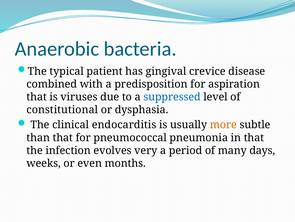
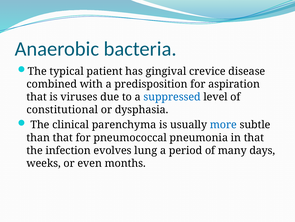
endocarditis: endocarditis -> parenchyma (124, 124)
more colour: orange -> blue (223, 124)
very: very -> lung (146, 150)
